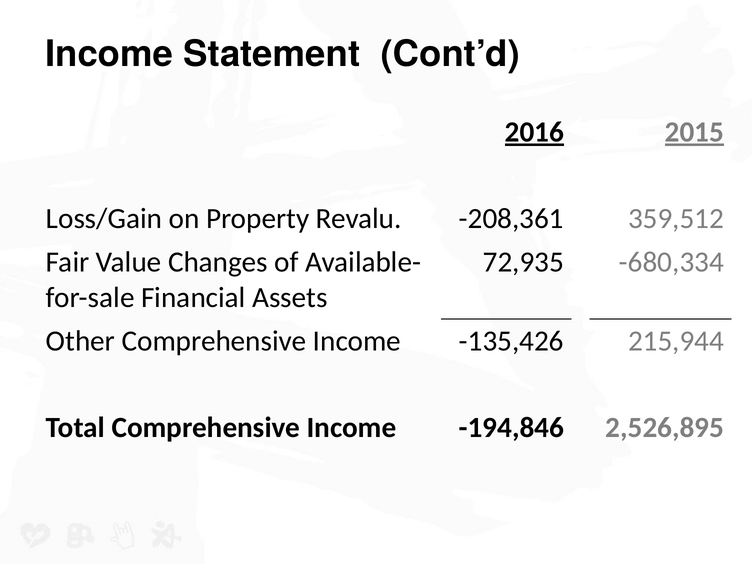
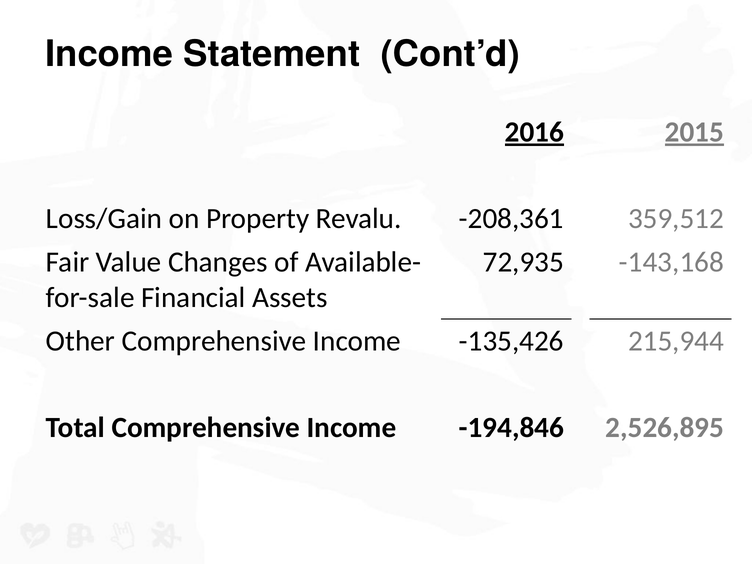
-680,334: -680,334 -> -143,168 (671, 262)
